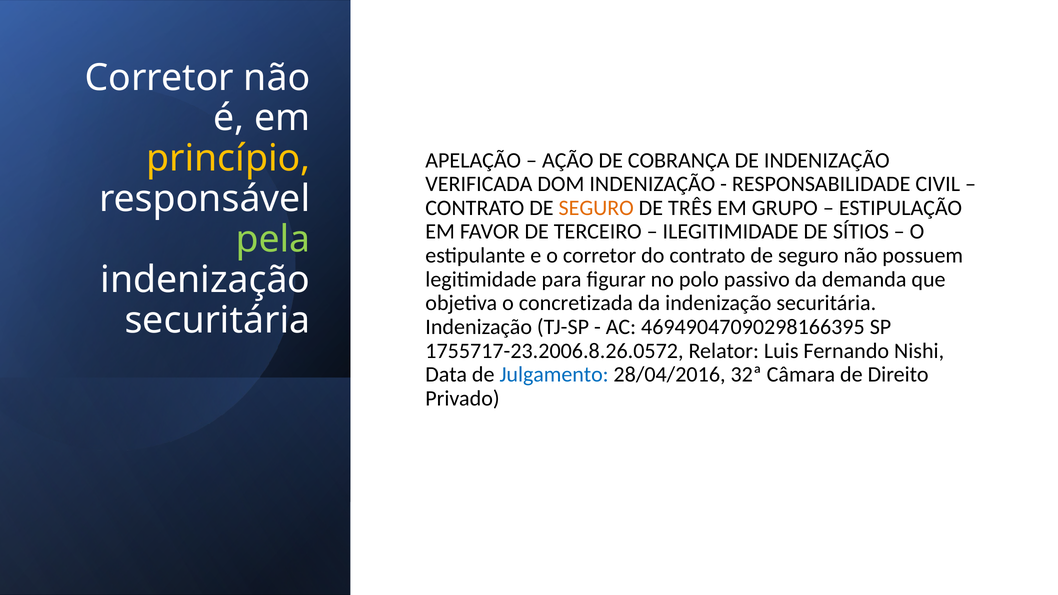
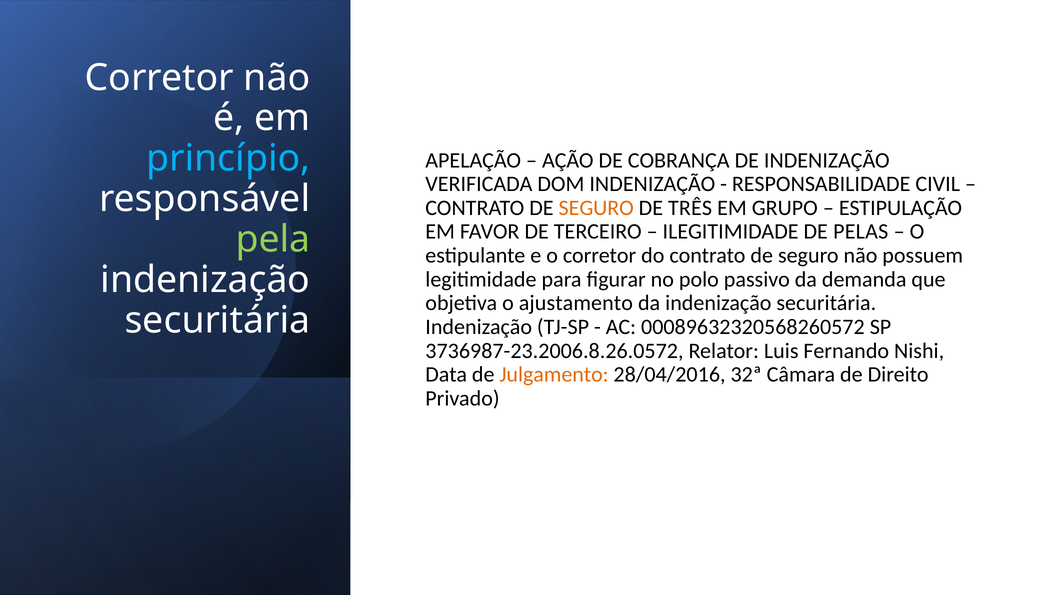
princípio colour: yellow -> light blue (228, 159)
SÍTIOS: SÍTIOS -> PELAS (861, 232)
concretizada: concretizada -> ajustamento (576, 303)
46949047090298166395: 46949047090298166395 -> 00089632320568260572 (753, 327)
1755717-23.2006.8.26.0572: 1755717-23.2006.8.26.0572 -> 3736987-23.2006.8.26.0572 (554, 351)
Julgamento colour: blue -> orange (554, 375)
